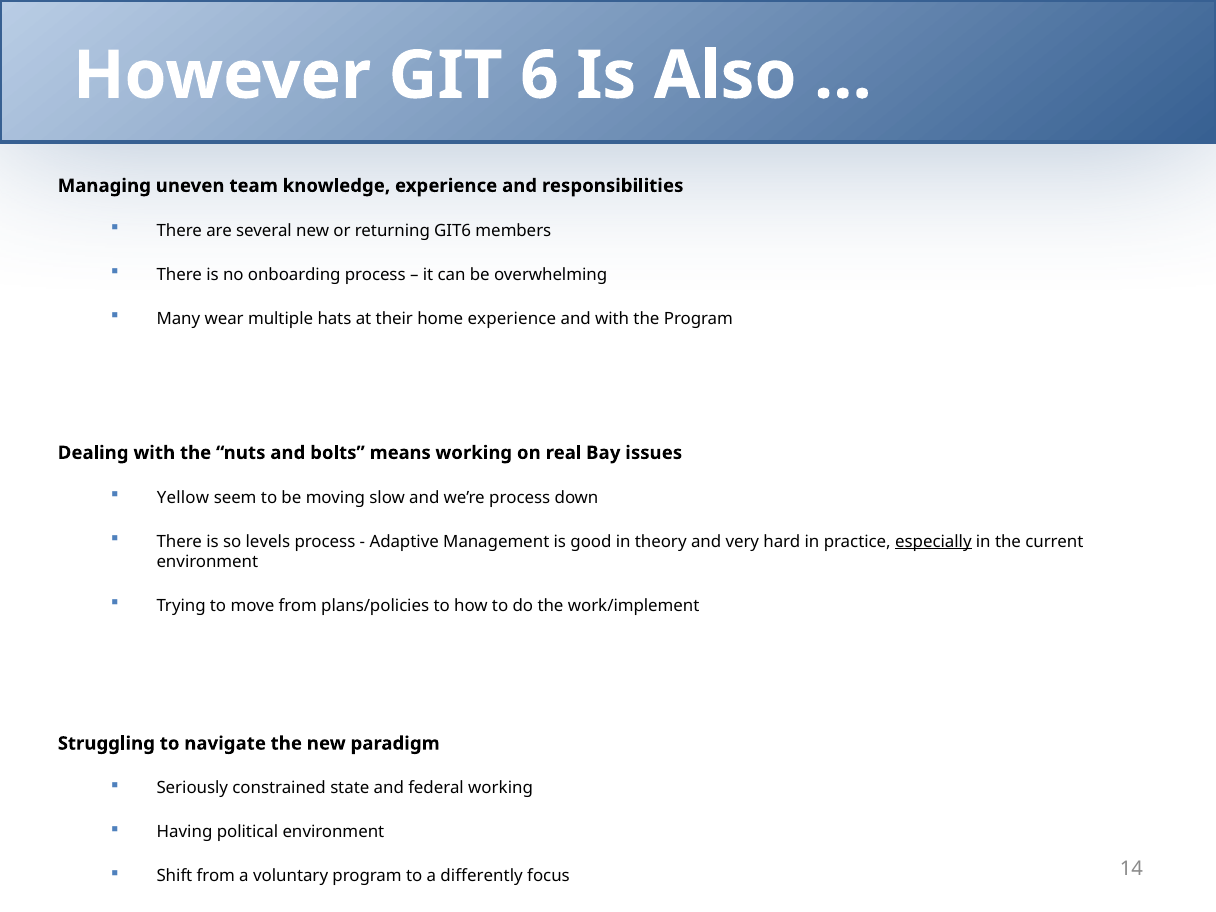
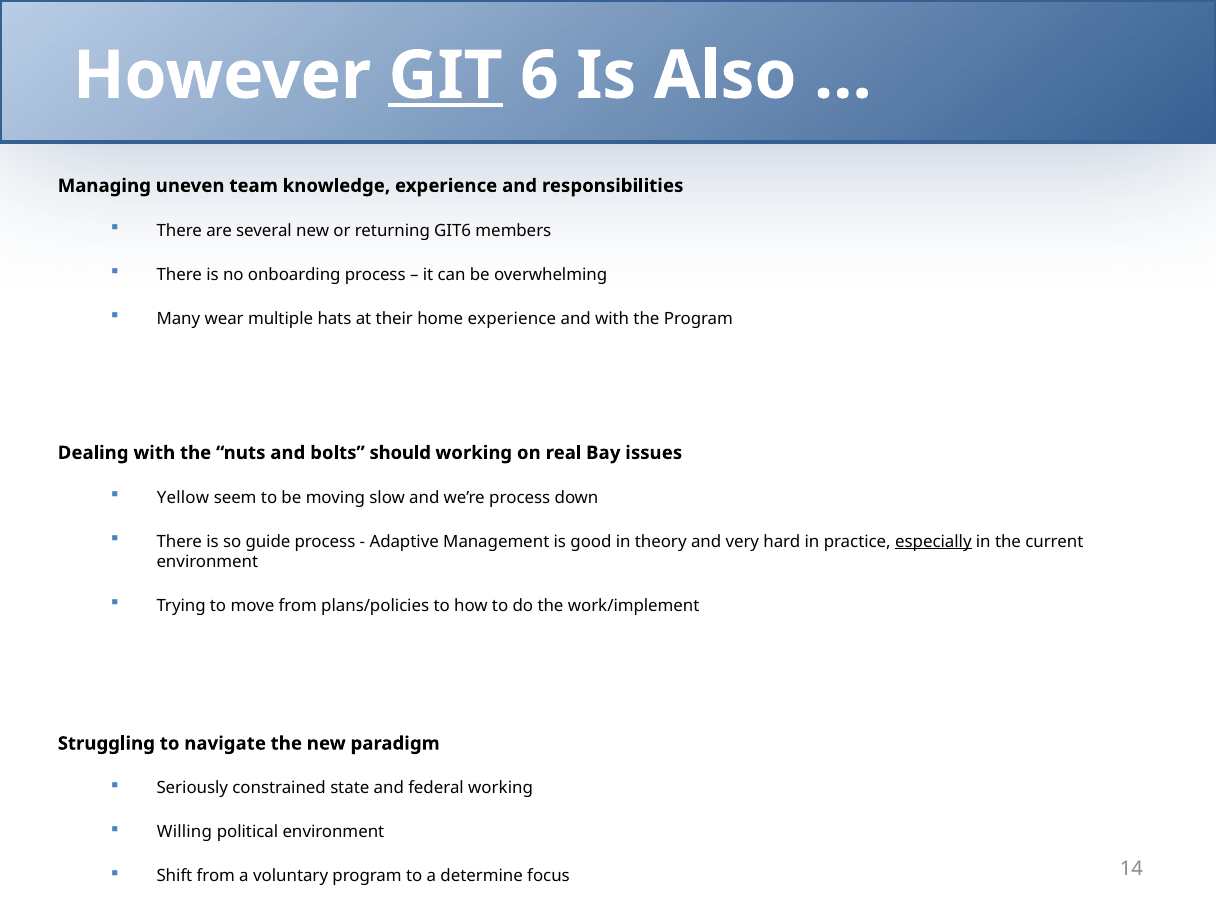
GIT underline: none -> present (446, 76)
means: means -> should (400, 453)
levels: levels -> guide (268, 542)
Having: Having -> Willing (184, 832)
differently: differently -> determine (482, 876)
